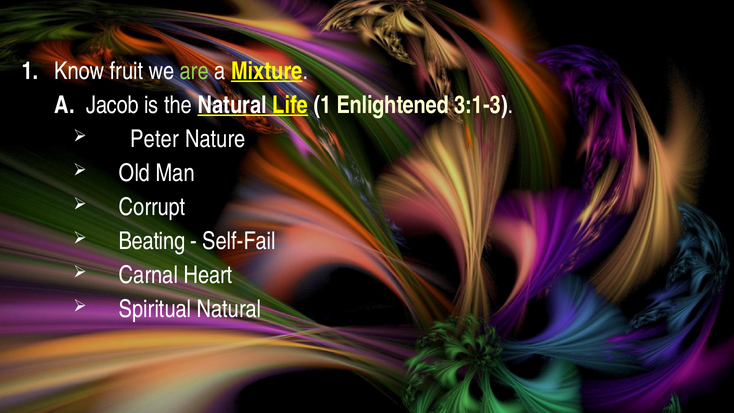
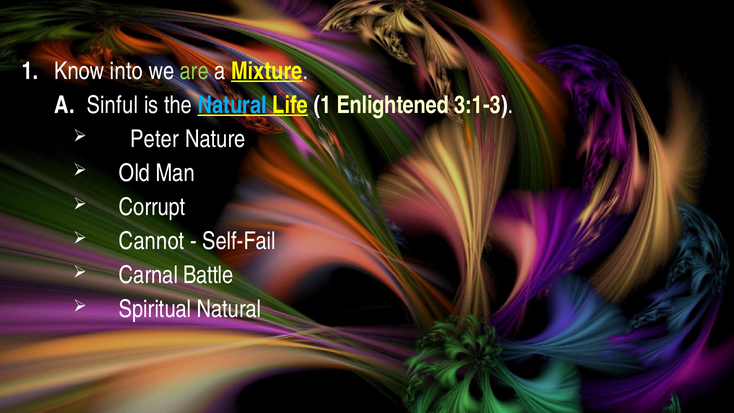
fruit: fruit -> into (126, 71)
Jacob: Jacob -> Sinful (112, 105)
Natural colour: white -> light blue (232, 105)
Beating: Beating -> Cannot (152, 241)
Heart: Heart -> Battle (208, 275)
